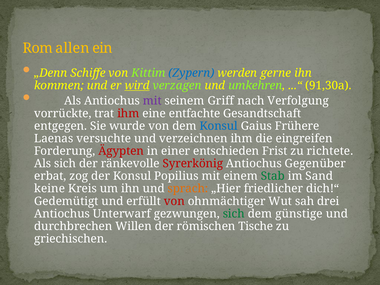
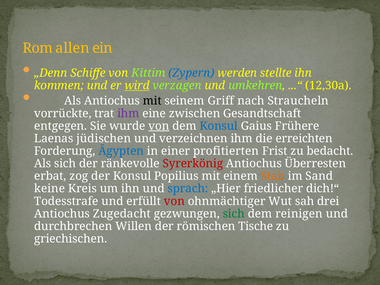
gerne: gerne -> stellte (276, 73)
91,30a: 91,30a -> 12,30a (328, 86)
mit colour: purple -> black (152, 101)
Verfolgung: Verfolgung -> Straucheln (298, 101)
ihm colour: red -> purple (128, 113)
entfachte: entfachte -> zwischen (195, 113)
von underline: none -> present (159, 126)
versuchte: versuchte -> jüdischen (104, 139)
eingreifen: eingreifen -> erreichten (304, 139)
Ägypten colour: red -> blue (121, 151)
entschieden: entschieden -> profitierten (226, 151)
richtete: richtete -> bedacht (330, 151)
Gegenüber: Gegenüber -> Überresten (315, 164)
Stab colour: green -> orange (273, 176)
sprach colour: orange -> blue (188, 189)
Gedemütigt: Gedemütigt -> Todesstrafe (66, 201)
Unterwarf: Unterwarf -> Zugedacht (122, 214)
günstige: günstige -> reinigen (299, 214)
